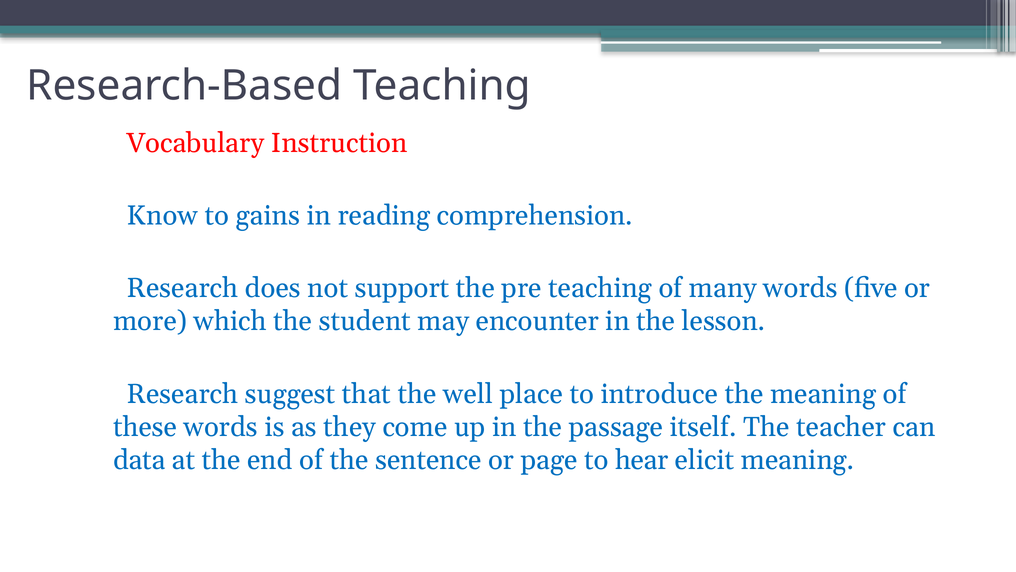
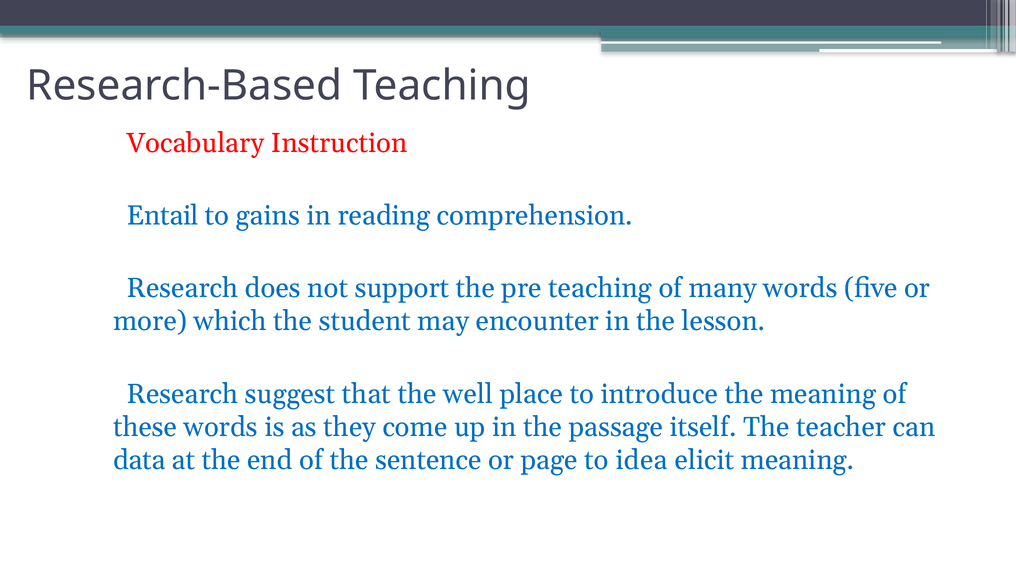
Know: Know -> Entail (163, 215)
hear: hear -> idea (642, 460)
